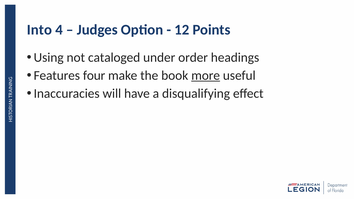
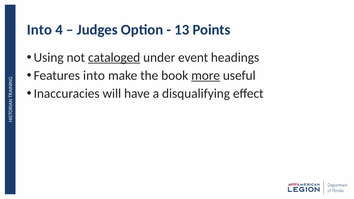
12: 12 -> 13 (182, 30)
cataloged underline: none -> present (114, 57)
order: order -> event (193, 57)
Features four: four -> into (94, 76)
